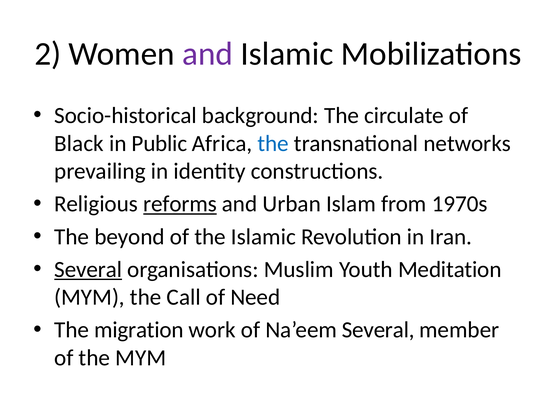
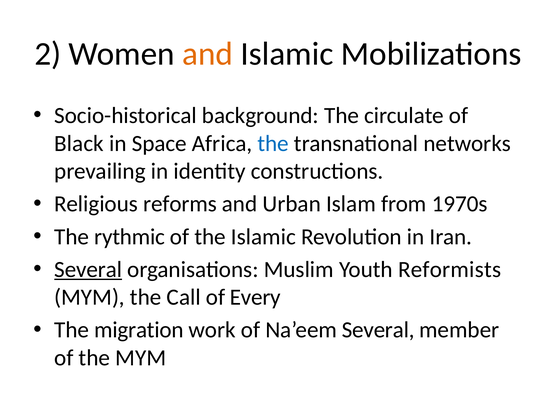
and colour: purple -> orange (208, 54)
Public: Public -> Space (159, 143)
reforms underline: present -> none (180, 204)
beyond: beyond -> rythmic (130, 237)
Meditation: Meditation -> Reformists (450, 269)
Need: Need -> Every (255, 297)
